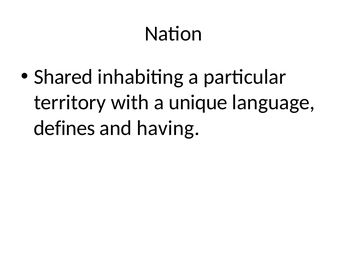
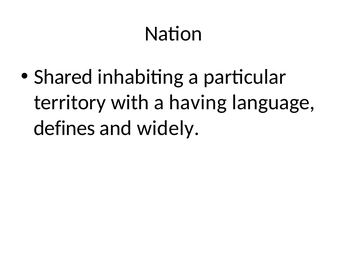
unique: unique -> having (198, 102)
having: having -> widely (168, 128)
